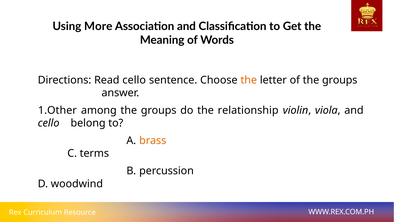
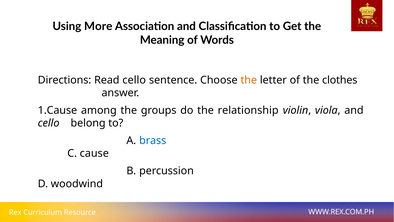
of the groups: groups -> clothes (340, 80)
1.Other: 1.Other -> 1.Cause (57, 110)
brass colour: orange -> blue (153, 140)
terms: terms -> cause (94, 153)
